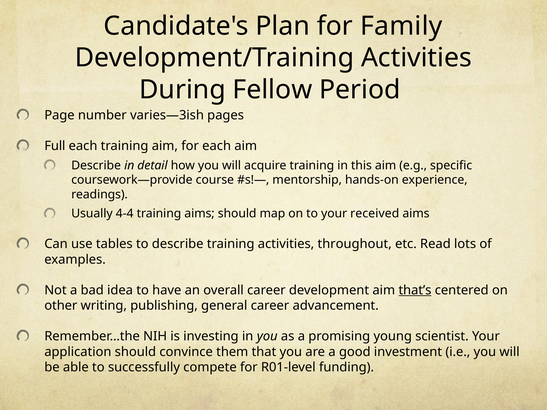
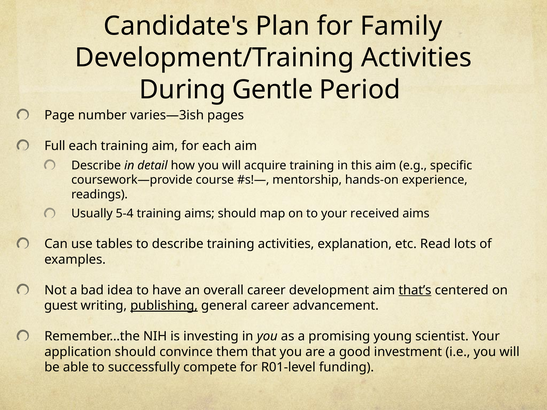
Fellow: Fellow -> Gentle (273, 90)
4-4: 4-4 -> 5-4 (125, 214)
throughout: throughout -> explanation (355, 244)
other: other -> guest (61, 306)
publishing underline: none -> present (164, 306)
